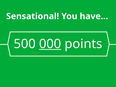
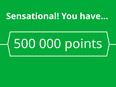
000 underline: present -> none (50, 44)
